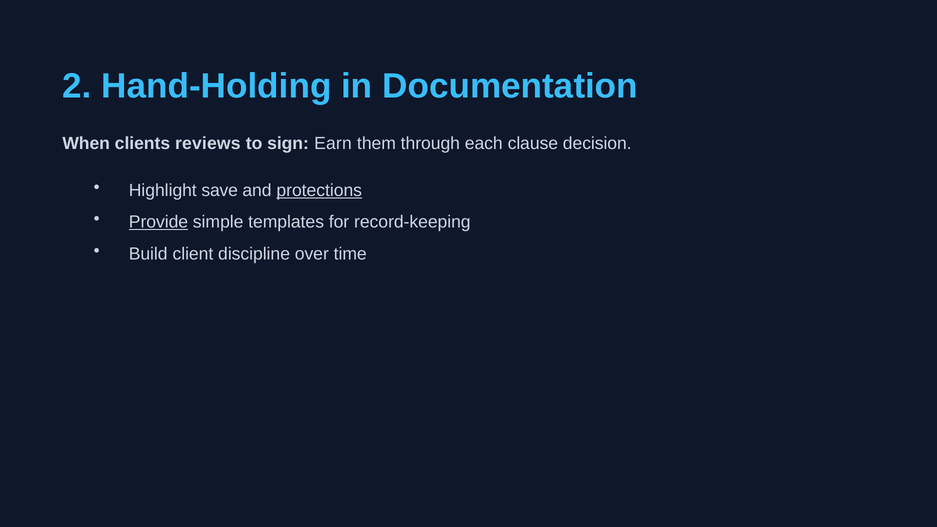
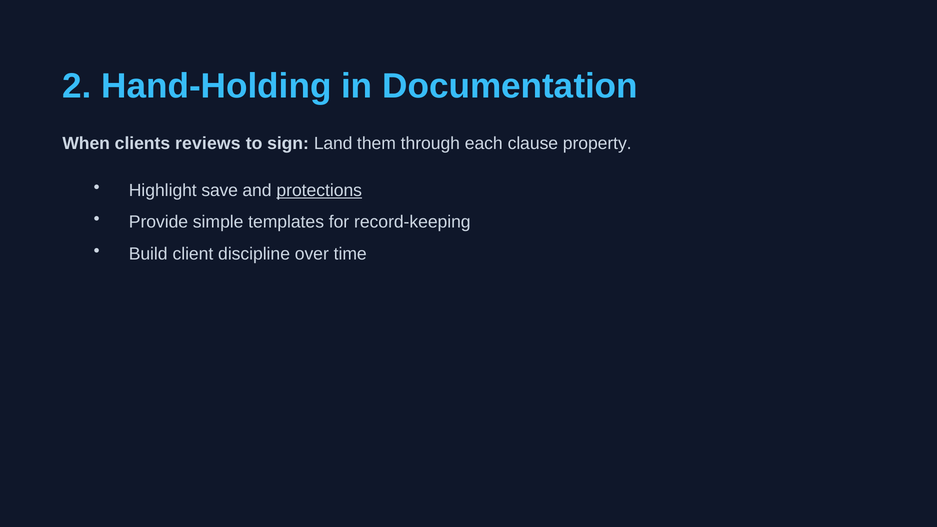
Earn: Earn -> Land (333, 143)
decision: decision -> property (597, 143)
Provide underline: present -> none (158, 222)
